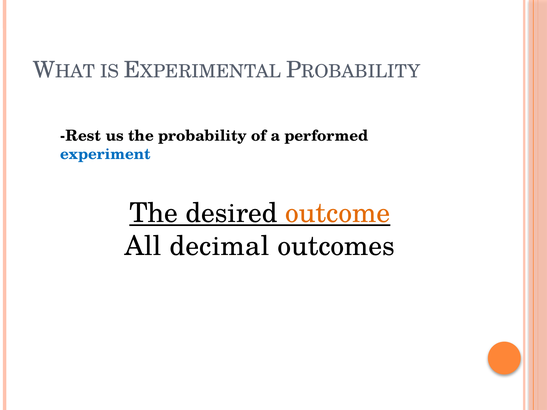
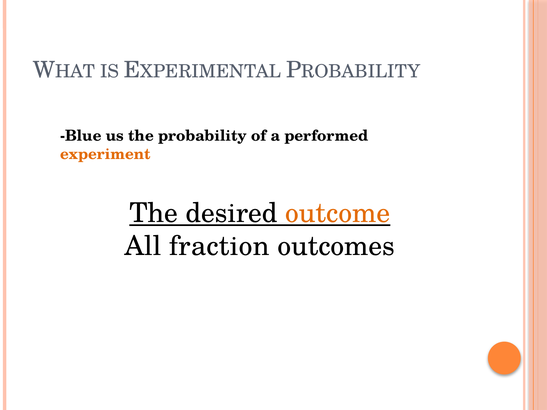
Rest: Rest -> Blue (81, 136)
experiment colour: blue -> orange (105, 154)
decimal: decimal -> fraction (219, 246)
